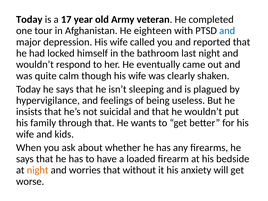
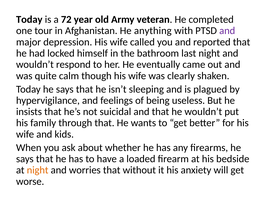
17: 17 -> 72 (66, 19)
eighteen: eighteen -> anything (153, 31)
and colour: blue -> purple (227, 31)
